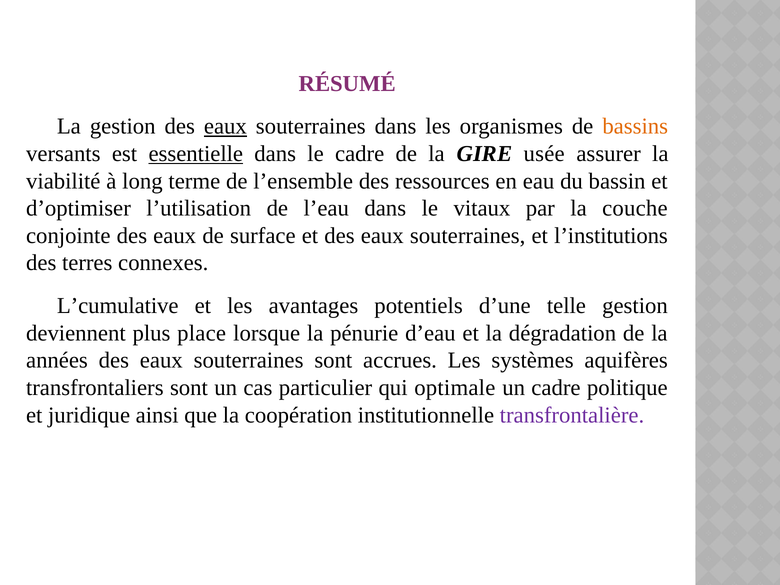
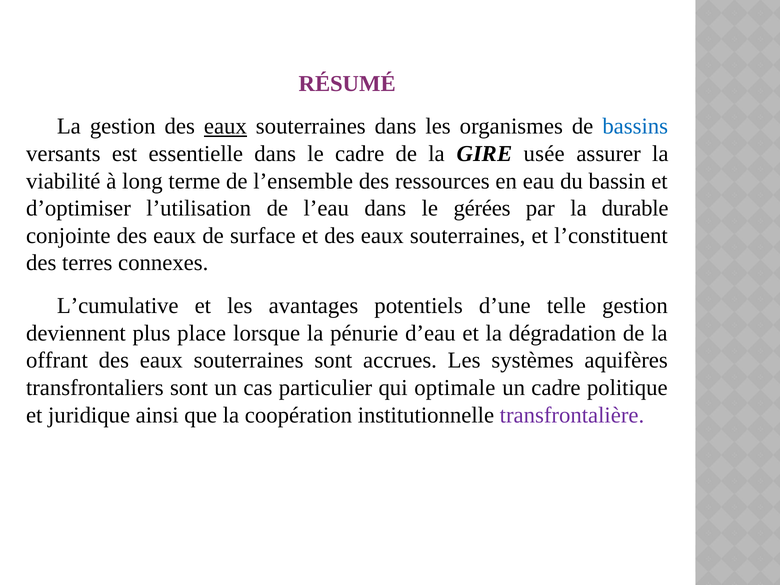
bassins colour: orange -> blue (635, 126)
essentielle underline: present -> none (196, 154)
vitaux: vitaux -> gérées (482, 208)
couche: couche -> durable (635, 208)
l’institutions: l’institutions -> l’constituent (611, 236)
années: années -> offrant (57, 360)
